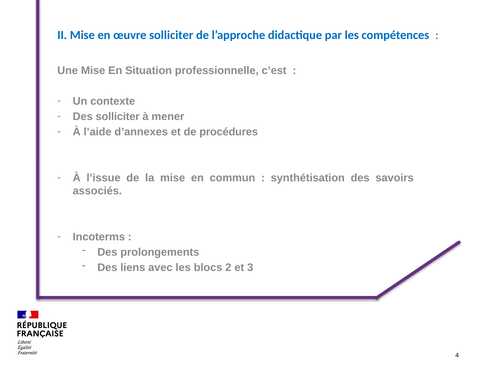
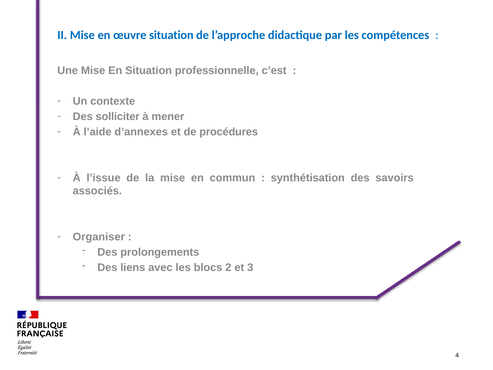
œuvre solliciter: solliciter -> situation (171, 35)
Incoterms: Incoterms -> Organiser (99, 237)
